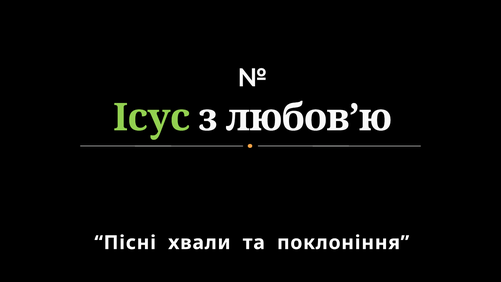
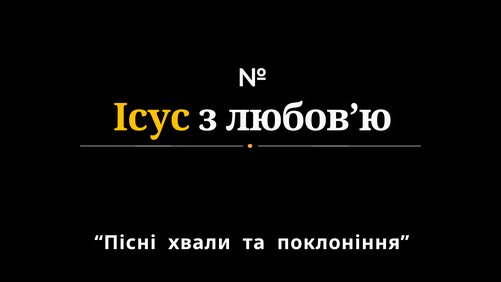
Ісус colour: light green -> yellow (152, 118)
